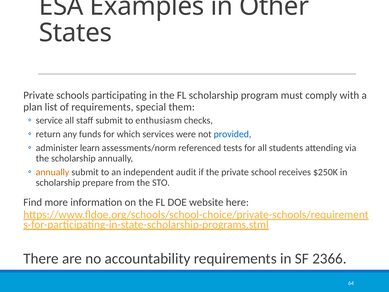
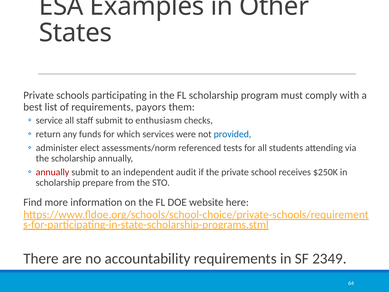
plan: plan -> best (33, 107)
special: special -> payors (151, 107)
learn: learn -> elect (90, 148)
annually colour: orange -> red (53, 172)
2366: 2366 -> 2349 (329, 258)
